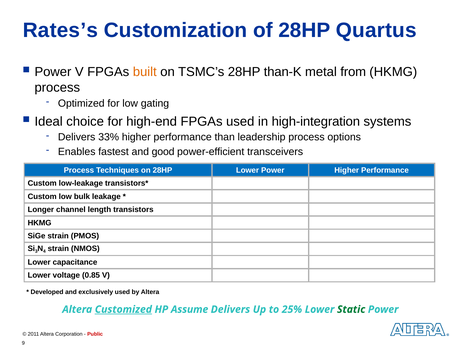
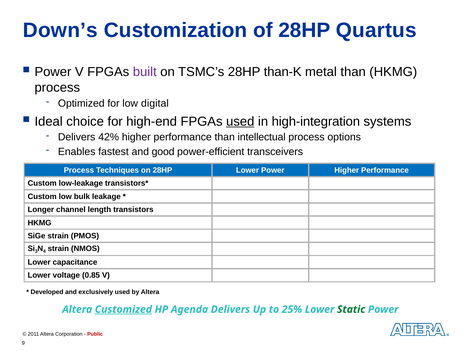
Rates’s: Rates’s -> Down’s (60, 30)
built colour: orange -> purple (145, 72)
metal from: from -> than (353, 72)
gating: gating -> digital (155, 103)
used underline: none -> present (240, 121)
33%: 33% -> 42% (109, 137)
leadership: leadership -> intellectual (262, 137)
Assume: Assume -> Agenda (190, 309)
